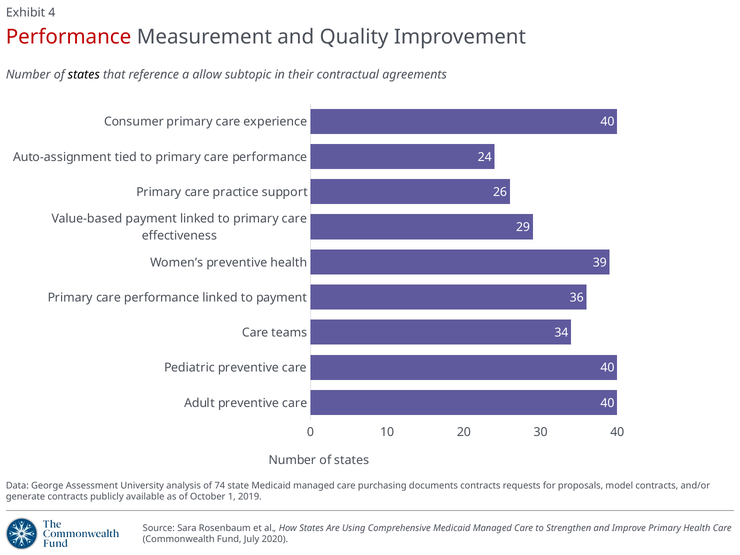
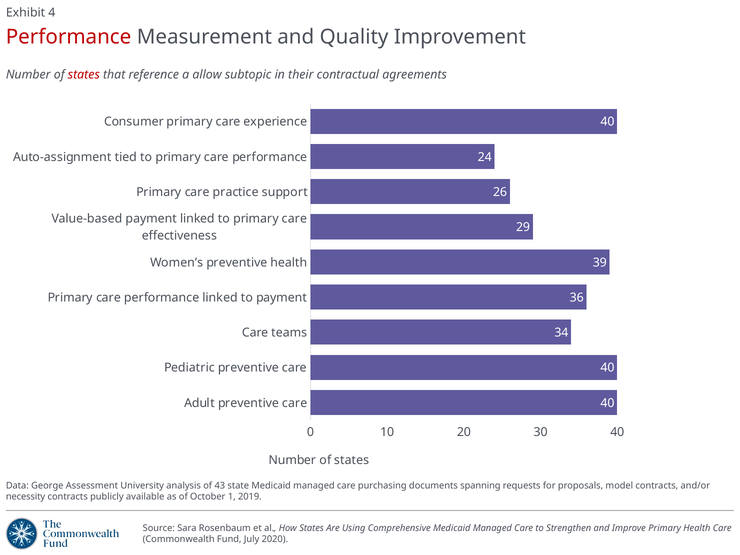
states colour: black -> red (84, 75)
74: 74 -> 43 (220, 486)
documents contracts: contracts -> spanning (480, 486)
generate: generate -> necessity (26, 497)
